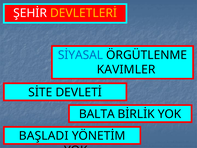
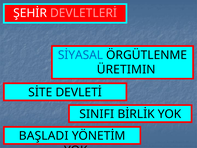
DEVLETLERİ colour: yellow -> pink (84, 13)
KAVIMLER: KAVIMLER -> ÜRETIMIN (126, 69)
BALTA: BALTA -> SINIFI (97, 114)
